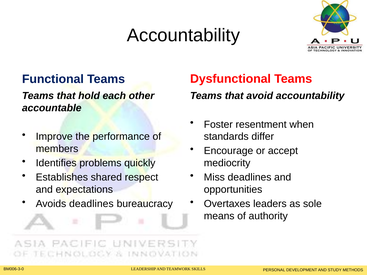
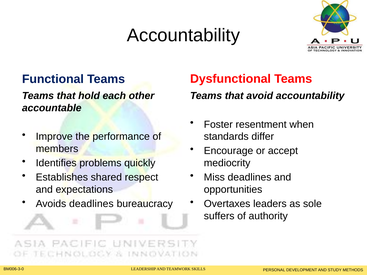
means: means -> suffers (219, 216)
